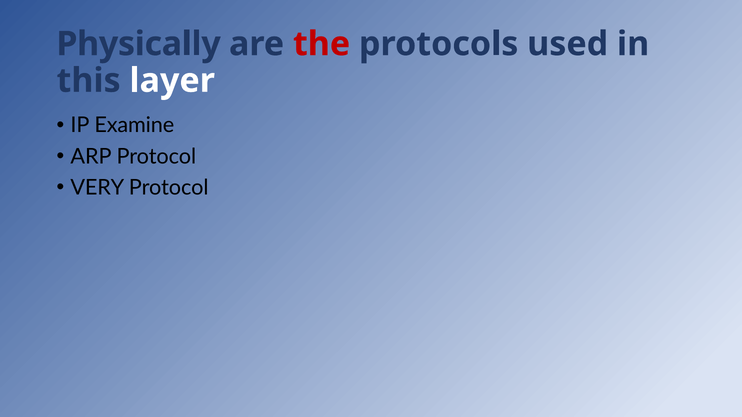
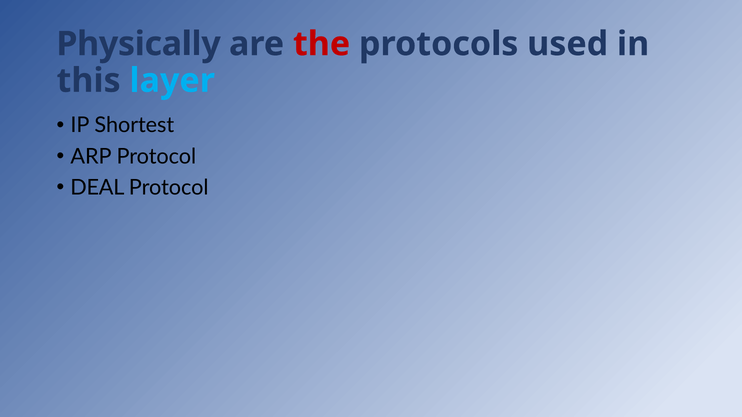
layer colour: white -> light blue (172, 81)
Examine: Examine -> Shortest (134, 125)
VERY: VERY -> DEAL (97, 188)
